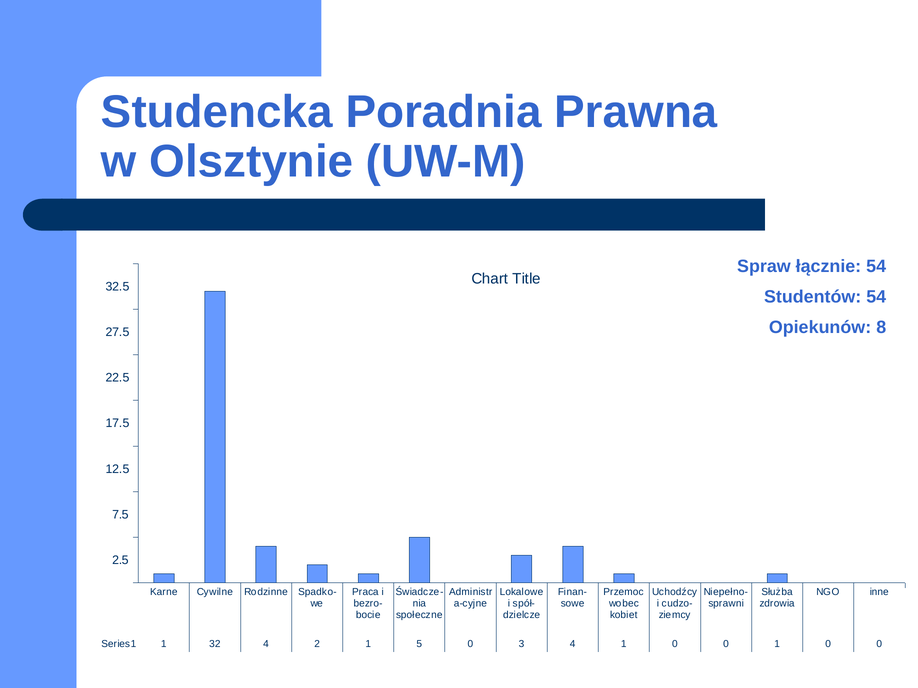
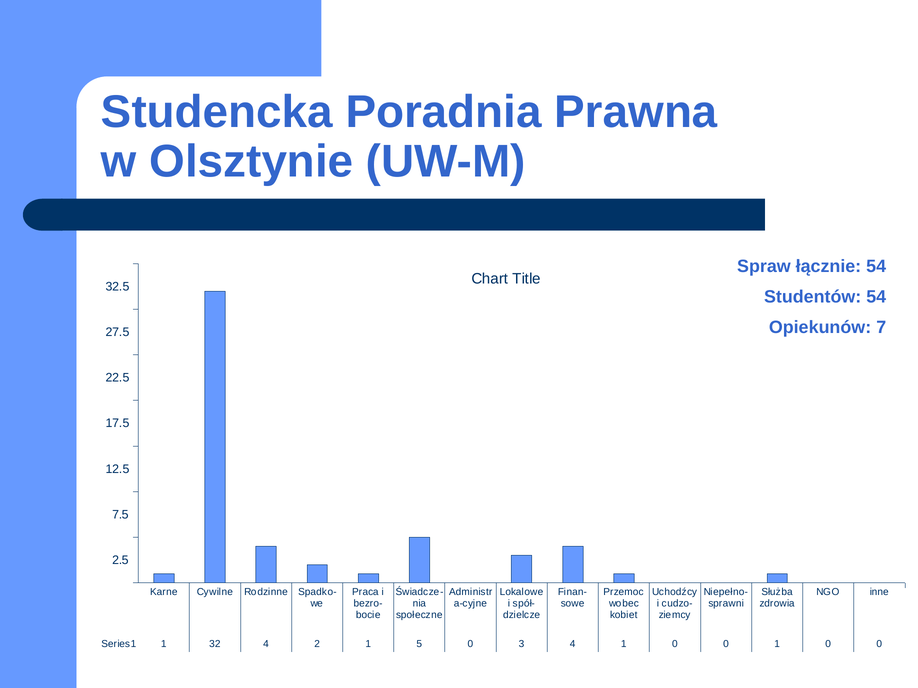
8: 8 -> 7 (881, 327)
